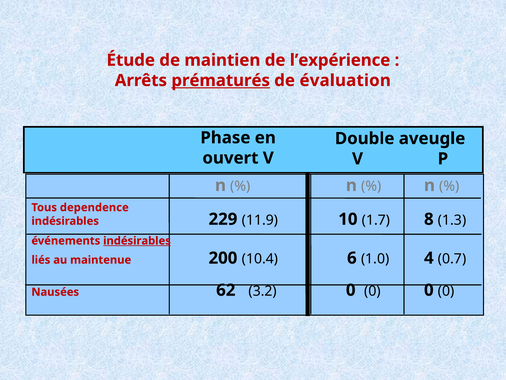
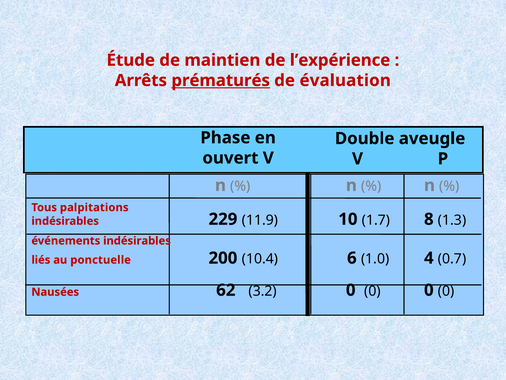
dependence: dependence -> palpitations (94, 207)
indésirables underline: present -> none (137, 240)
maintenue: maintenue -> ponctuelle (101, 260)
